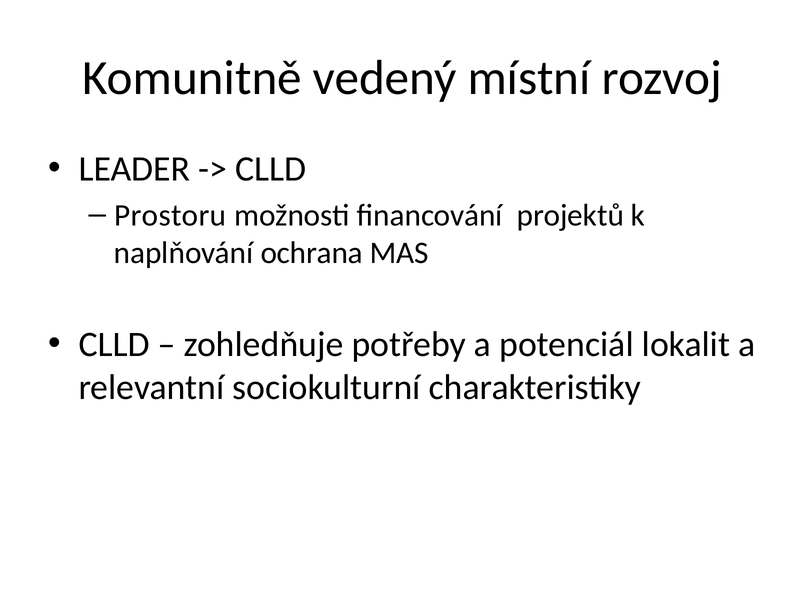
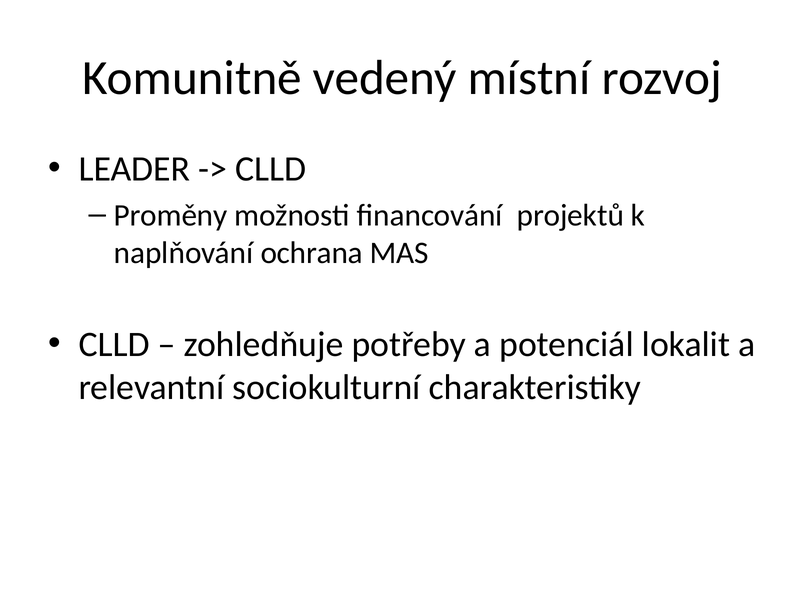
Prostoru: Prostoru -> Proměny (171, 215)
